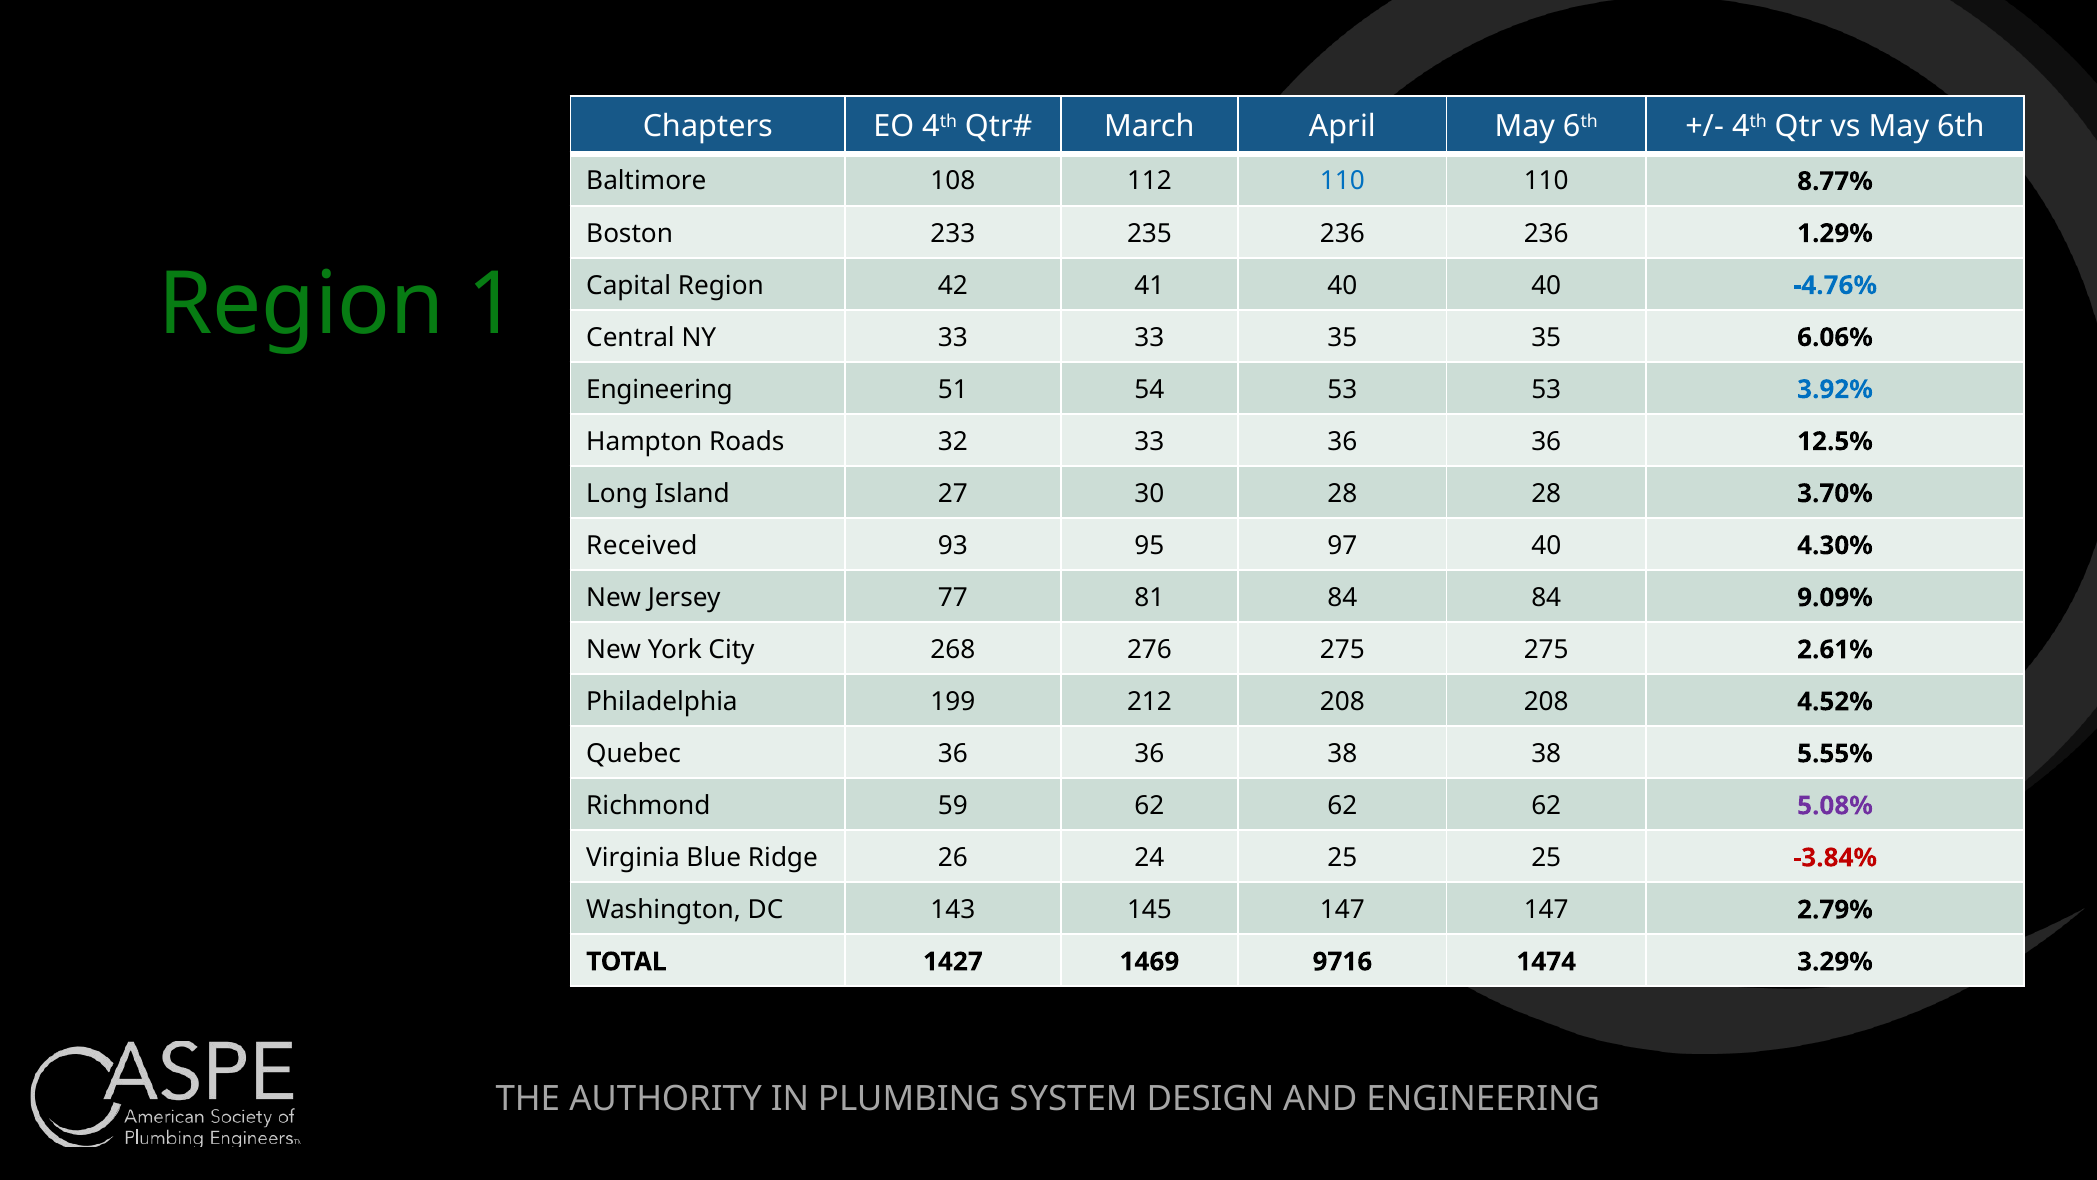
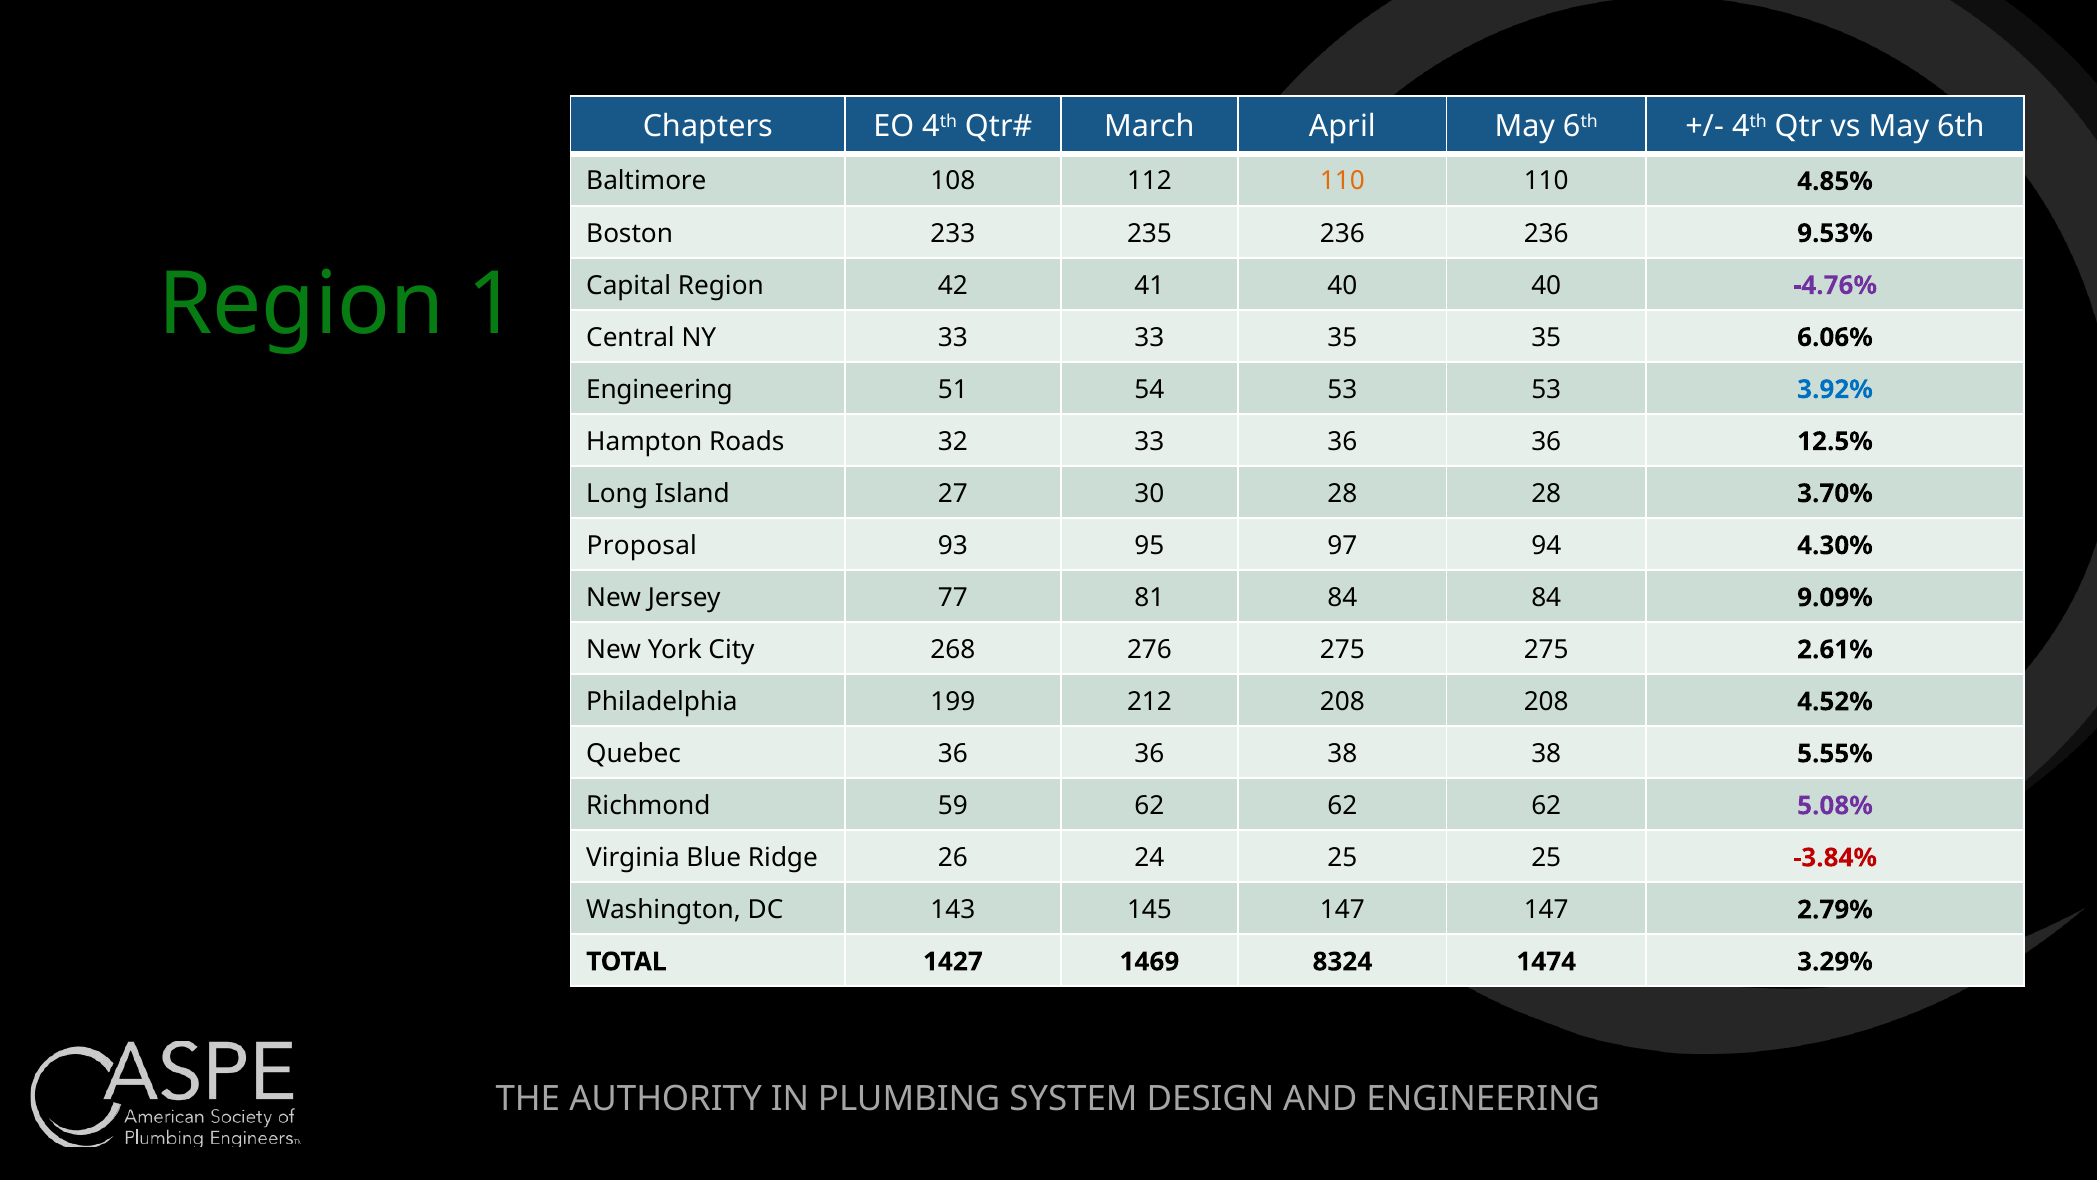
110 colour: blue -> orange (1342, 181)
8.77%: 8.77% -> 4.85% (1835, 181)
1.29%: 1.29% -> 9.53% (1835, 233)
-4.76% colour: blue -> purple (1835, 285)
Received: Received -> Proposal (642, 545)
97 40: 40 -> 94 (1546, 545)
9716: 9716 -> 8324 (1342, 961)
